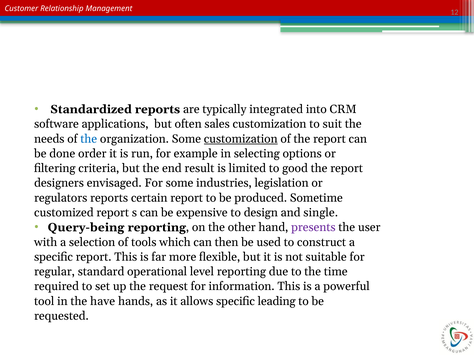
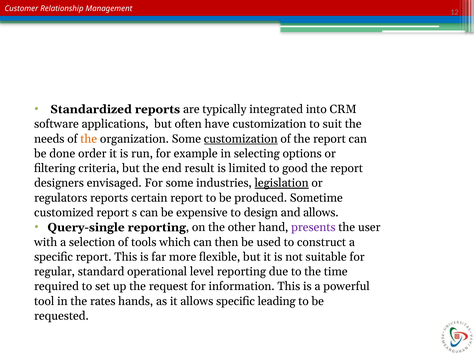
sales: sales -> have (217, 124)
the colour: blue -> orange (89, 139)
legislation underline: none -> present (282, 183)
and single: single -> allows (321, 213)
Query-being: Query-being -> Query-single (86, 228)
have: have -> rates (103, 302)
